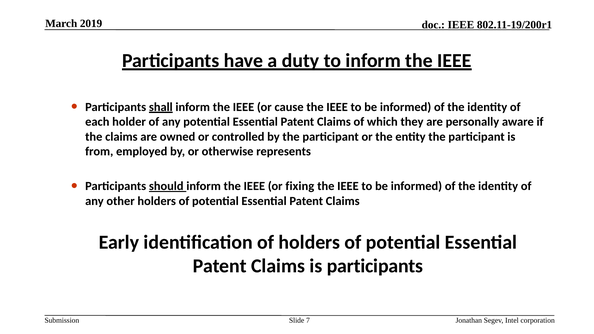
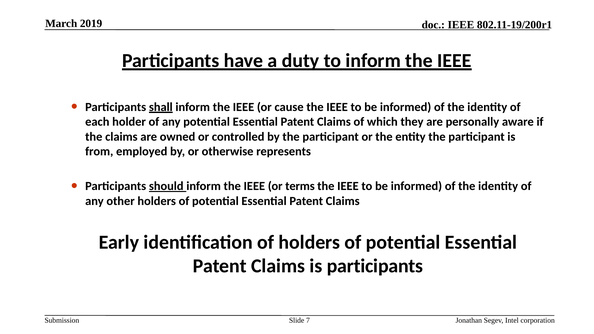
fixing: fixing -> terms (300, 186)
